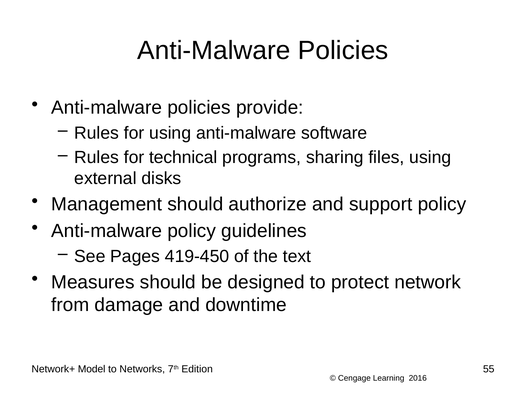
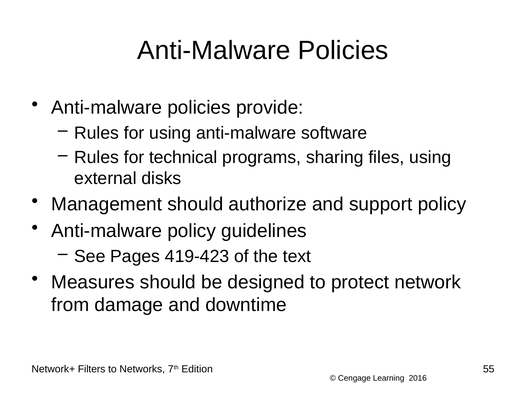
419-450: 419-450 -> 419-423 (197, 256)
Model: Model -> Filters (92, 369)
